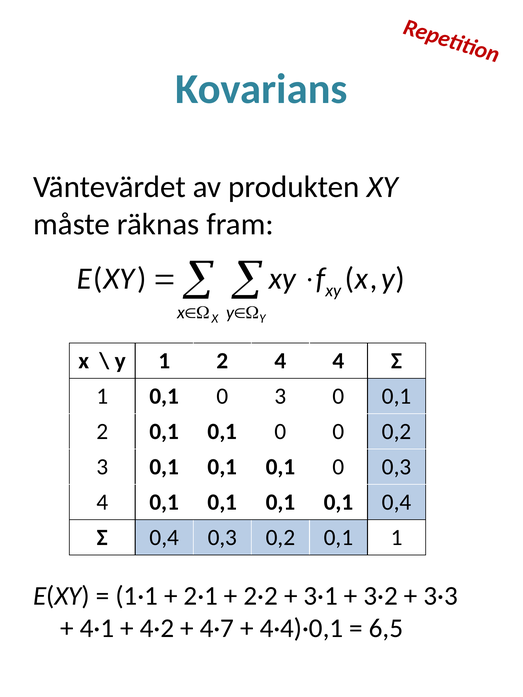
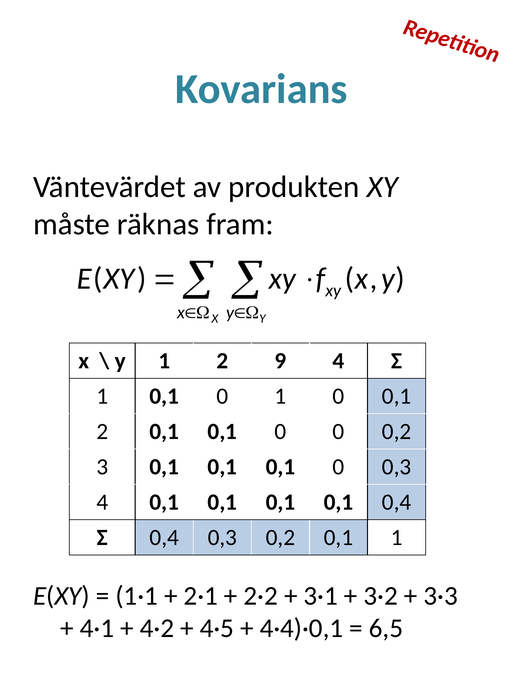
2 4: 4 -> 9 (280, 361)
0 3: 3 -> 1 (280, 396)
4·7: 4·7 -> 4·5 (217, 629)
